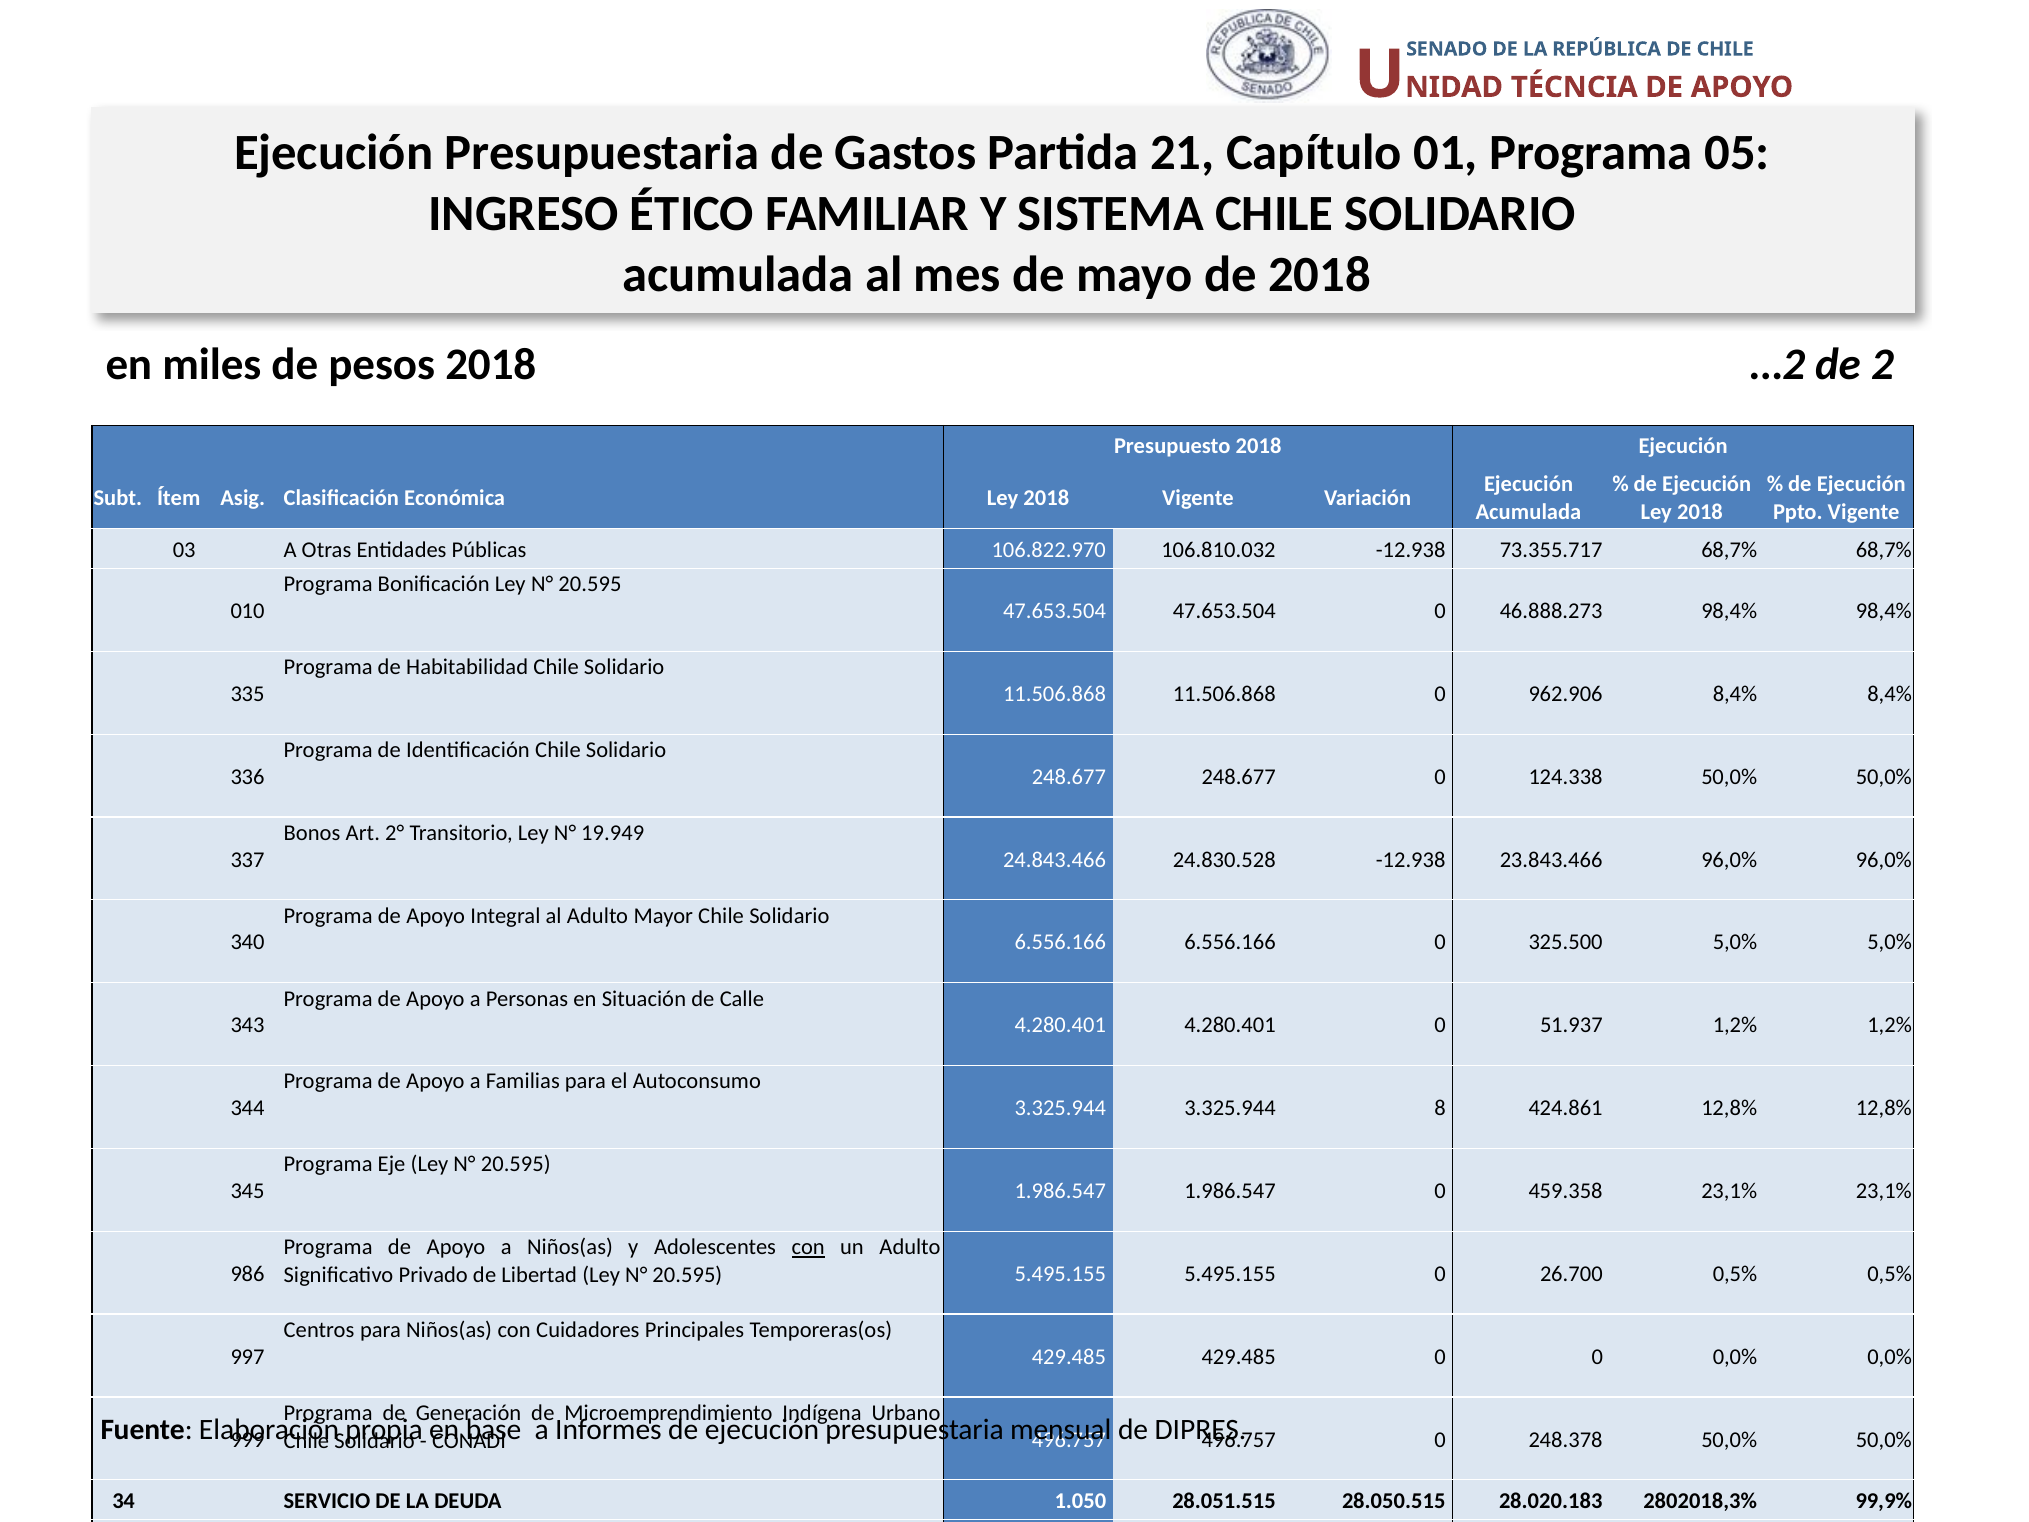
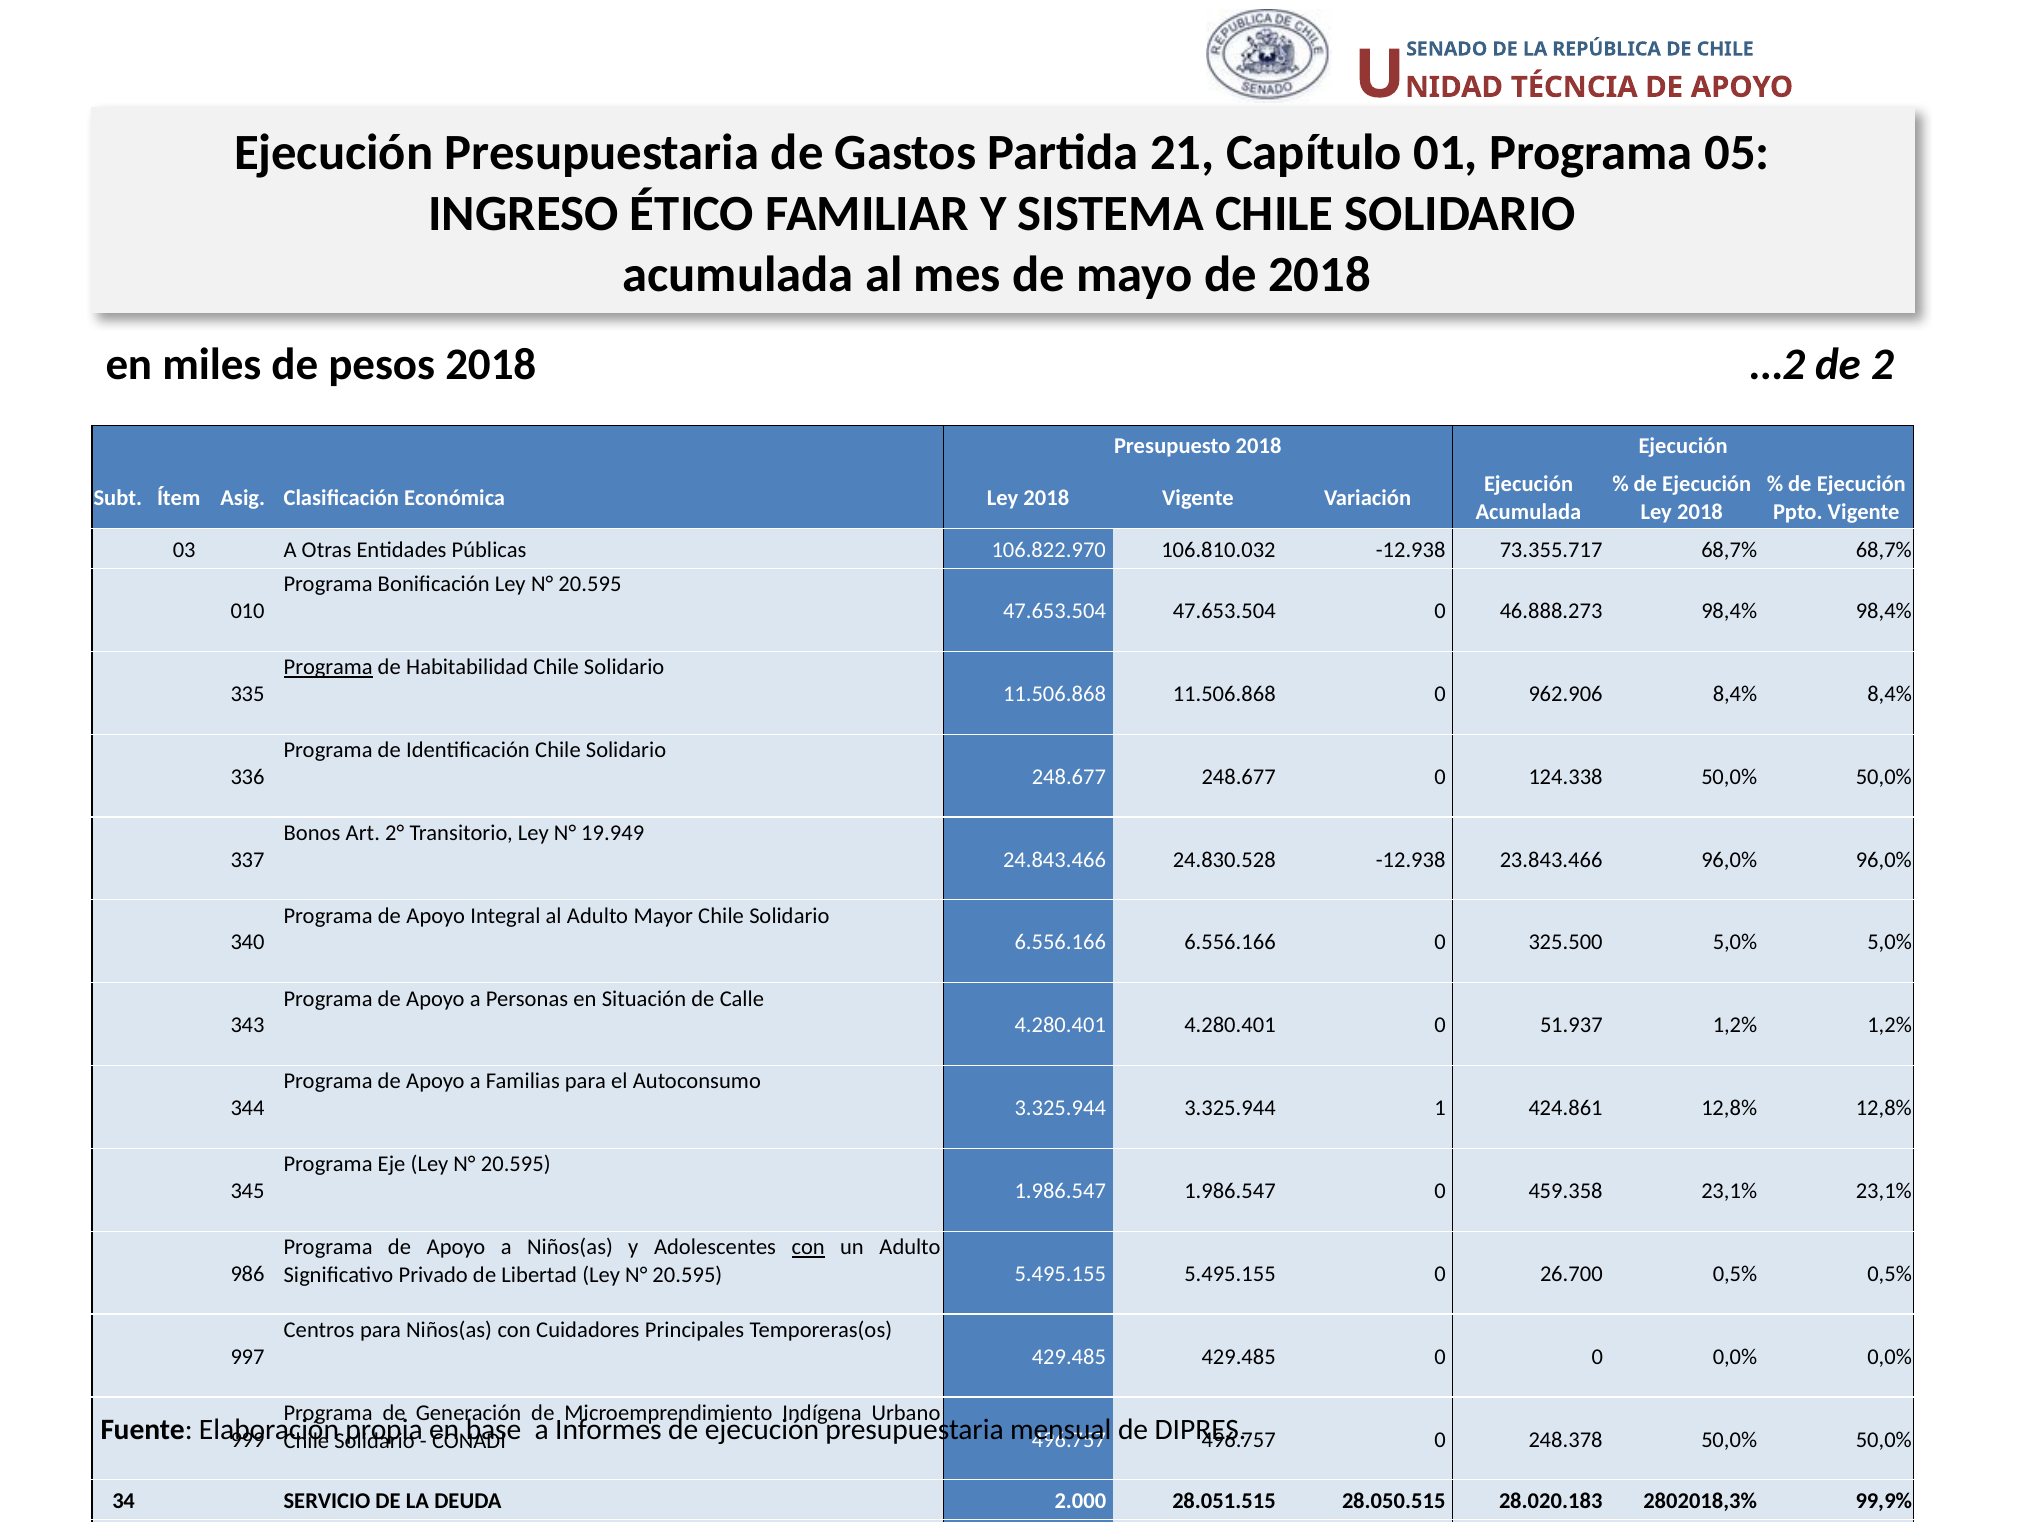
Programa underline: none -> present (328, 667)
8: 8 -> 1 (1440, 1108)
1.050: 1.050 -> 2.000 (1080, 1501)
